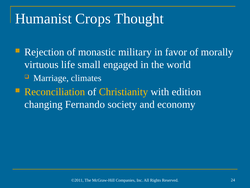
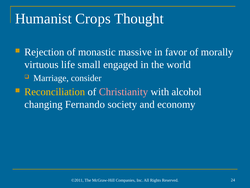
military: military -> massive (135, 52)
climates: climates -> consider (86, 78)
Christianity colour: yellow -> pink (123, 92)
edition: edition -> alcohol (187, 92)
